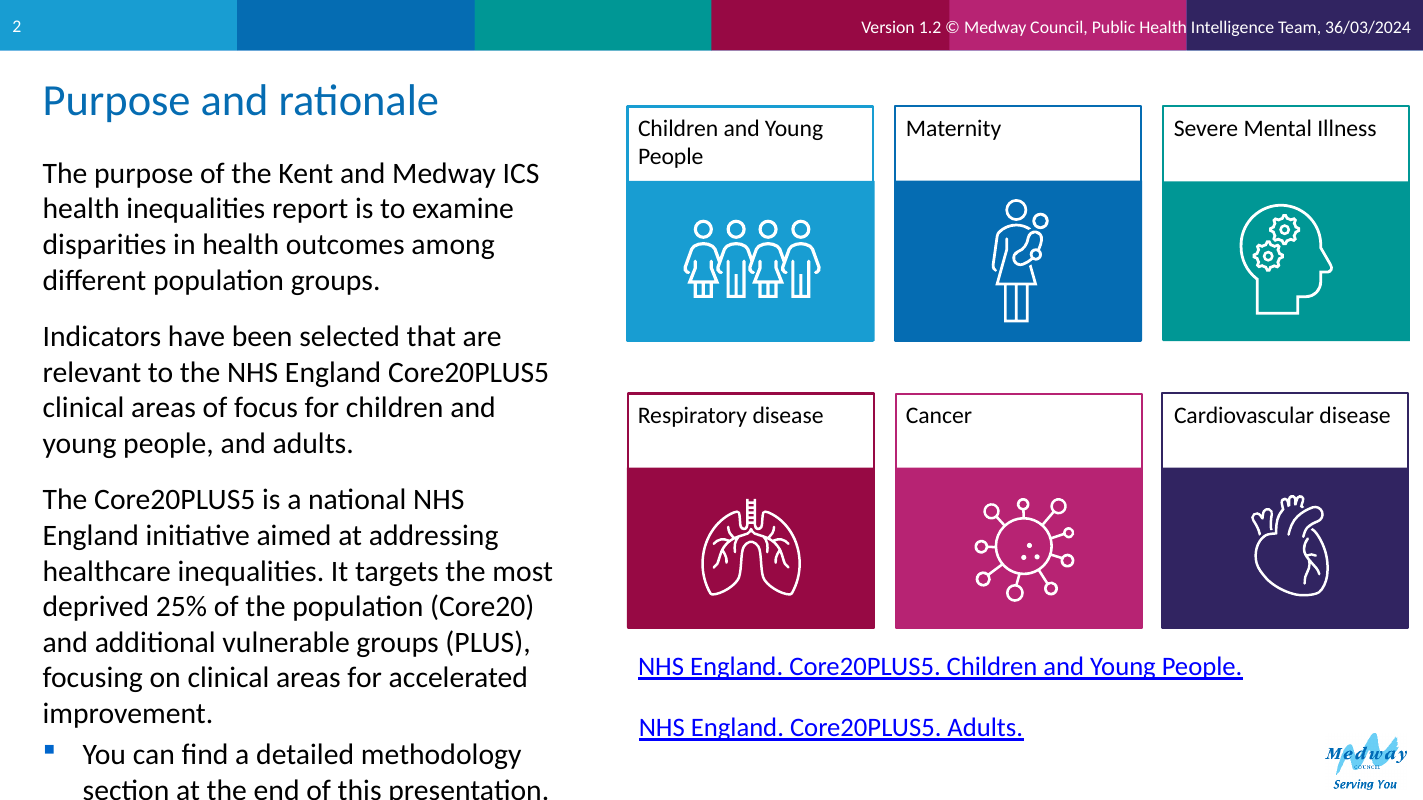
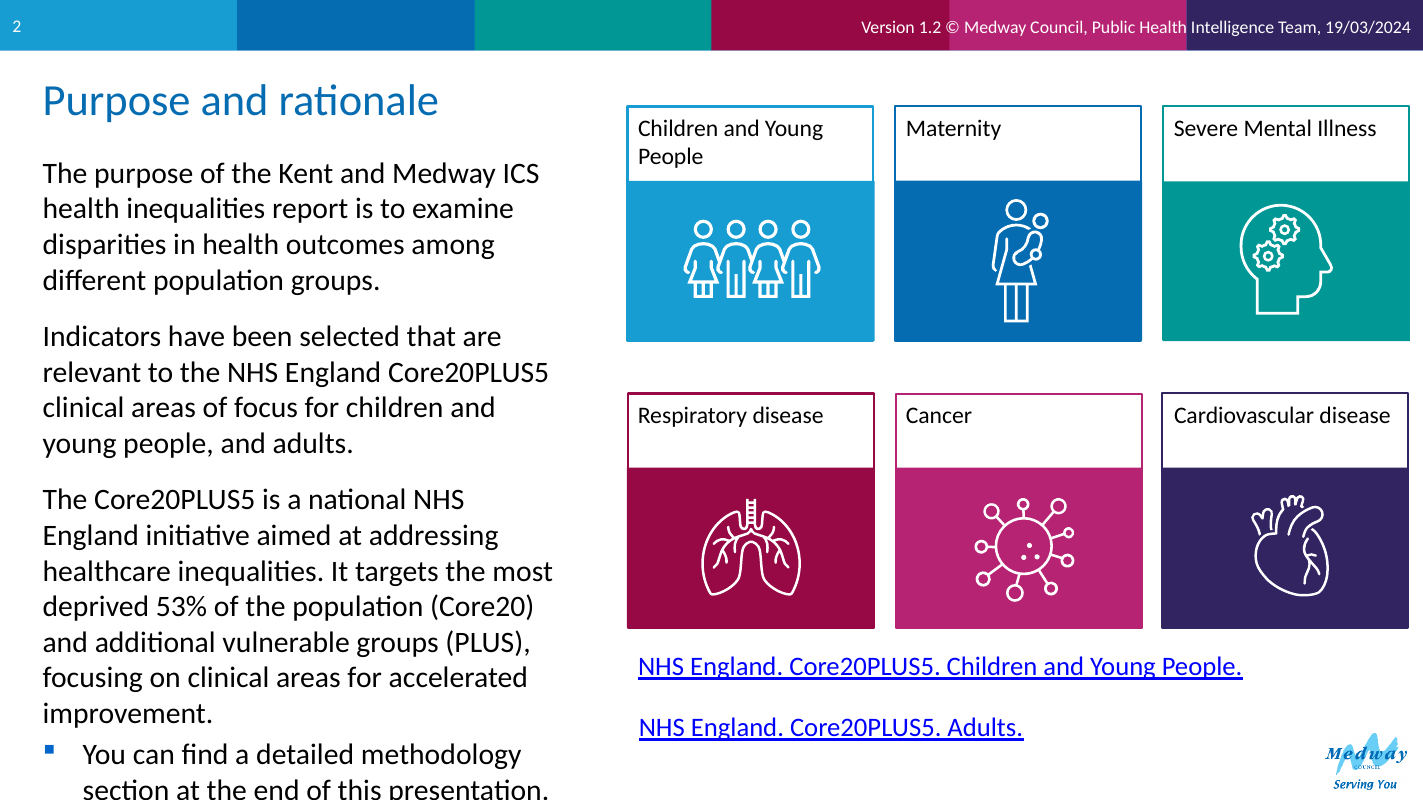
36/03/2024: 36/03/2024 -> 19/03/2024 (1368, 27)
25%: 25% -> 53% (182, 607)
